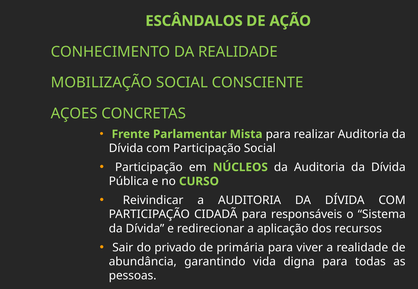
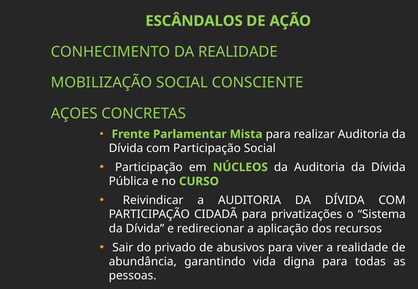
responsáveis: responsáveis -> privatizações (307, 215)
primária: primária -> abusivos (241, 248)
